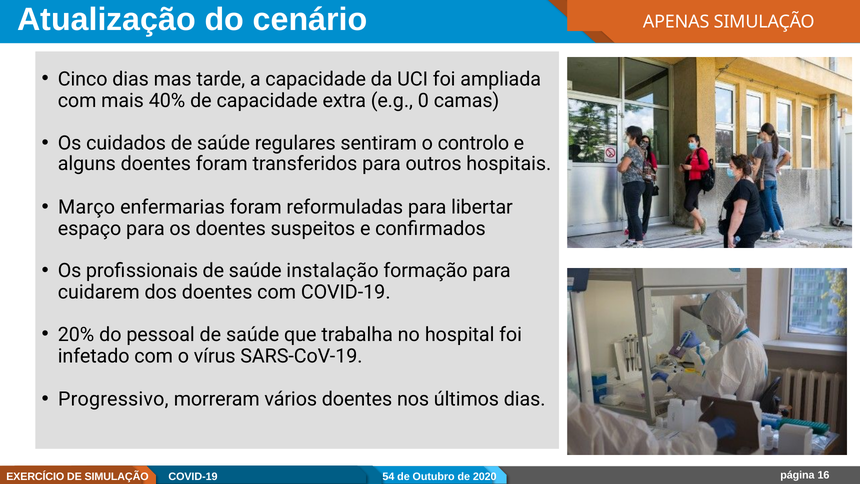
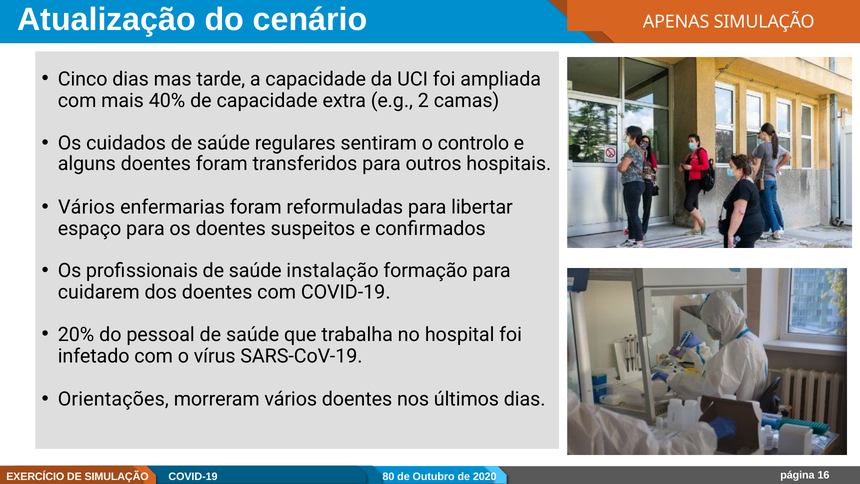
0: 0 -> 2 (423, 100)
Março: Março -> Vários (87, 207)
Progressivo: Progressivo -> Orientações (113, 399)
54: 54 -> 80 (388, 476)
